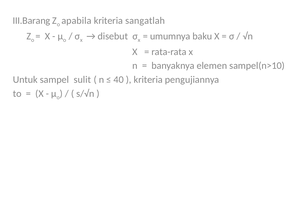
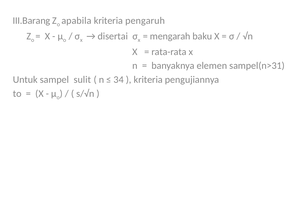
sangatlah: sangatlah -> pengaruh (145, 21)
disebut: disebut -> disertai (113, 36)
umumnya: umumnya -> mengarah (170, 36)
sampel(n>10: sampel(n>10 -> sampel(n>31 (257, 66)
40: 40 -> 34 (119, 80)
